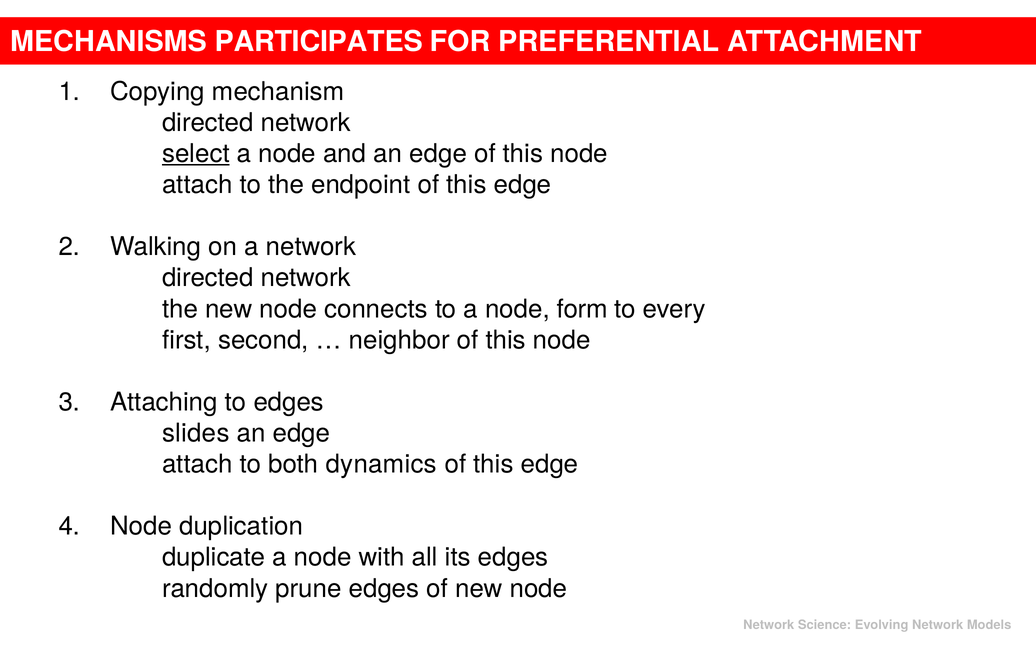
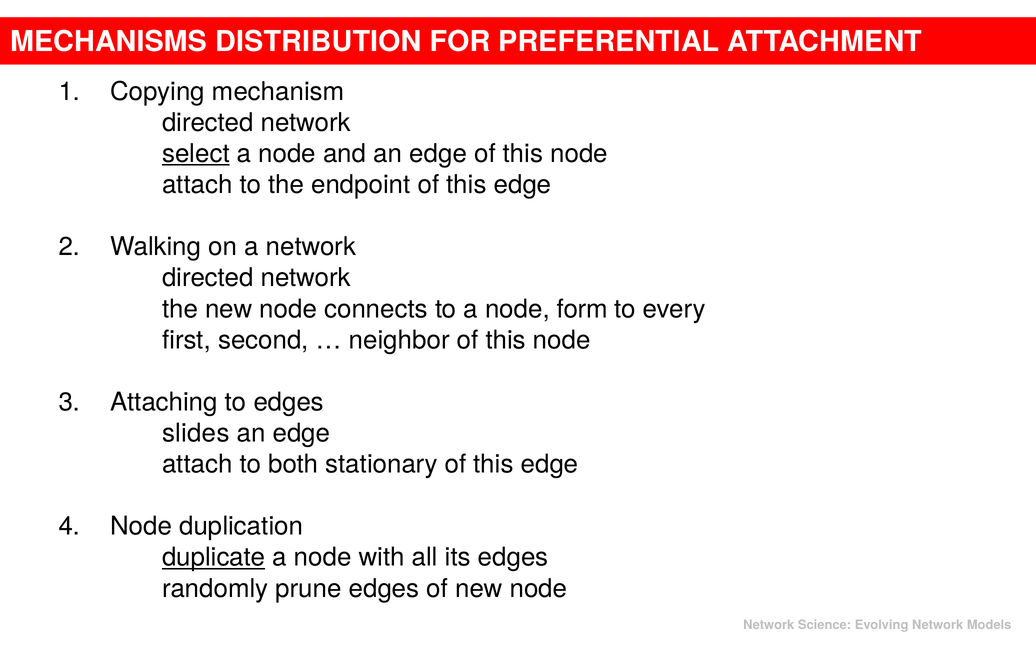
PARTICIPATES: PARTICIPATES -> DISTRIBUTION (319, 42)
dynamics: dynamics -> stationary (381, 465)
duplicate underline: none -> present (214, 558)
